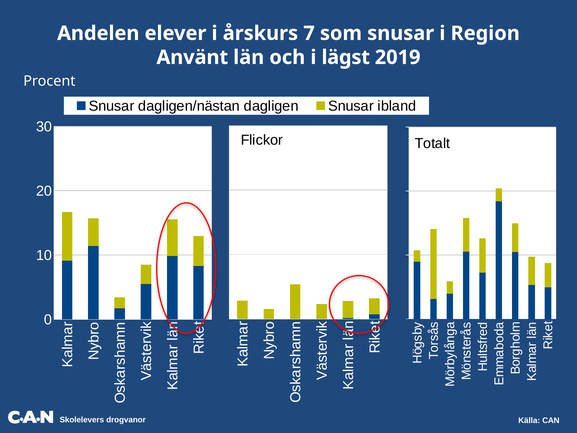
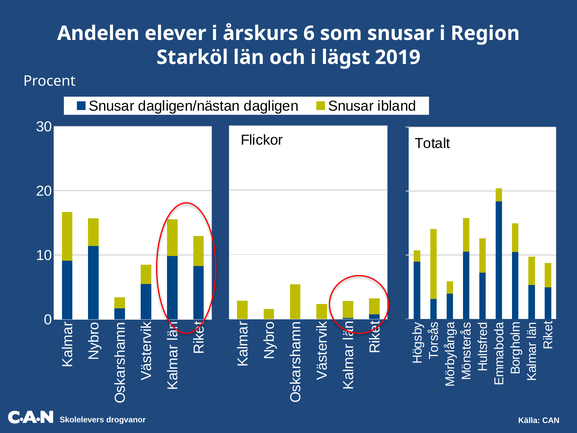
7: 7 -> 6 (309, 33)
Använt: Använt -> Starköl (192, 57)
